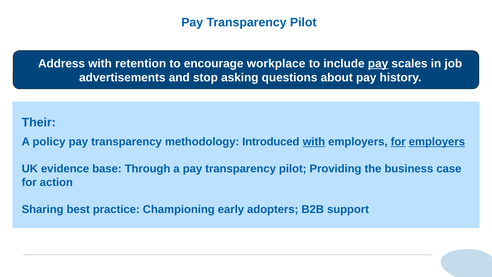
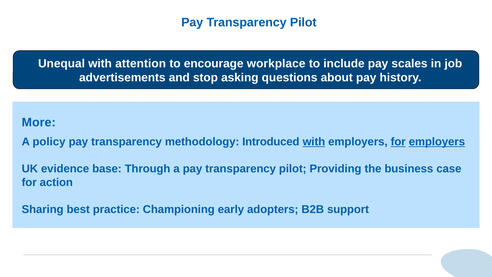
Address: Address -> Unequal (62, 63)
retention: retention -> attention (141, 63)
pay underline: present -> none (378, 63)
Their: Their -> More (39, 122)
